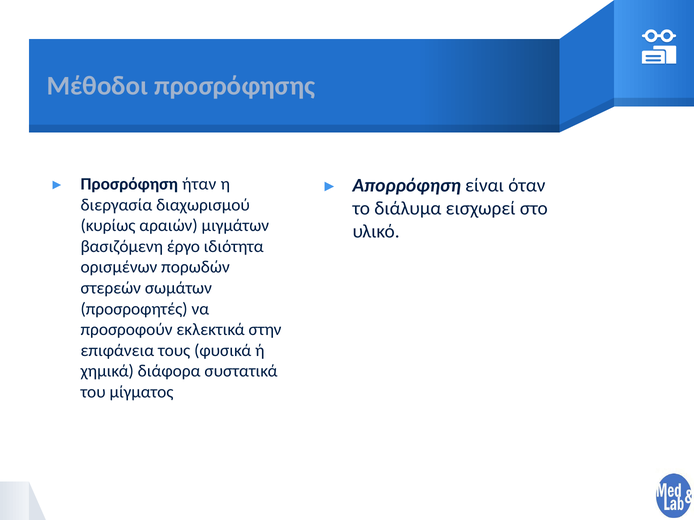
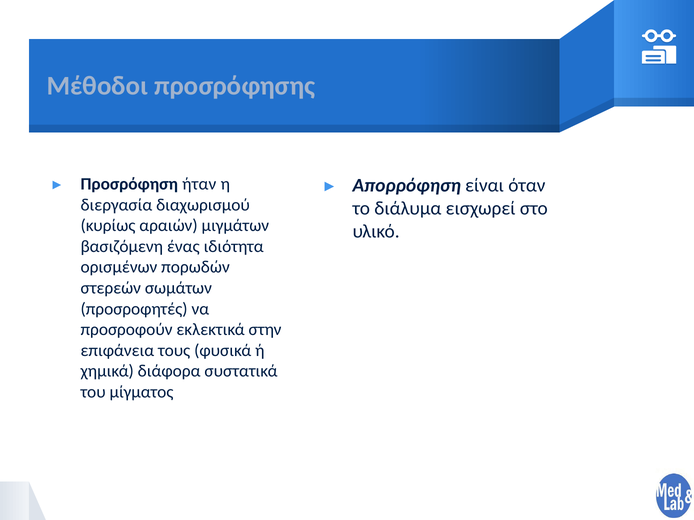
έργο: έργο -> ένας (183, 247)
